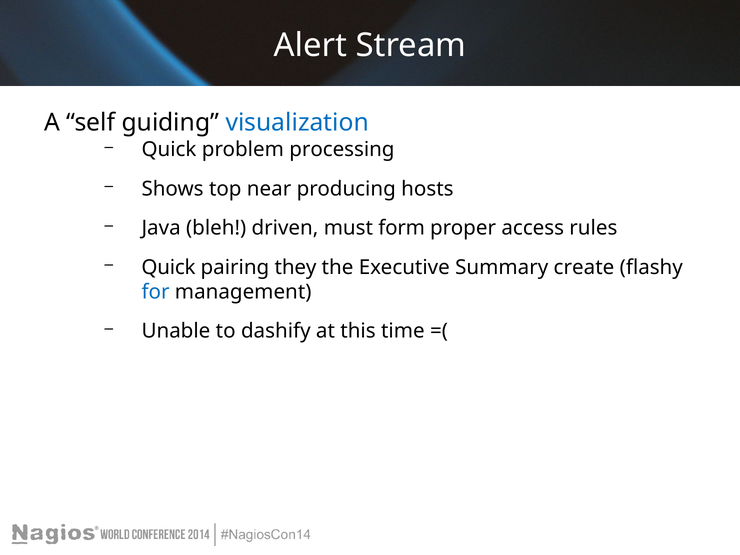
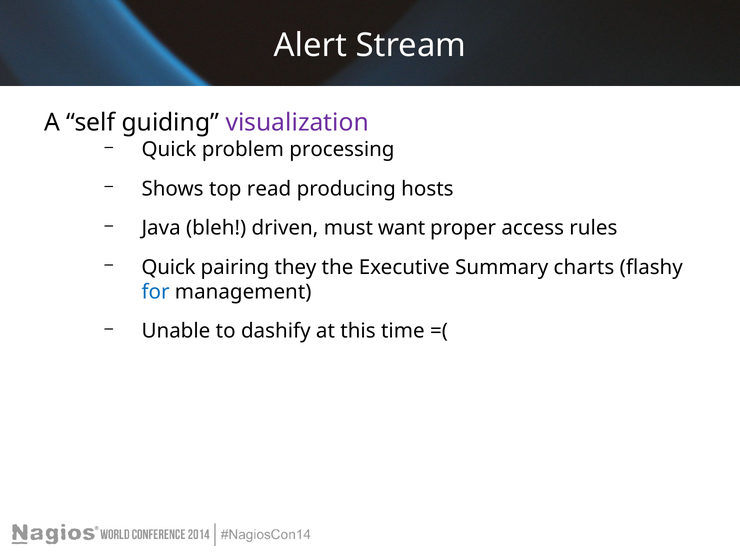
visualization colour: blue -> purple (297, 123)
near: near -> read (269, 189)
form: form -> want (402, 228)
create: create -> charts (584, 267)
